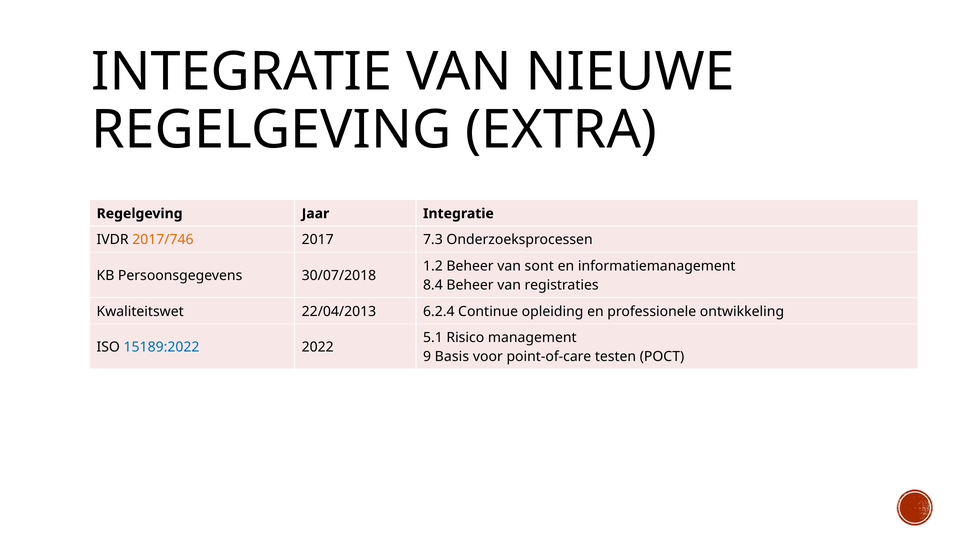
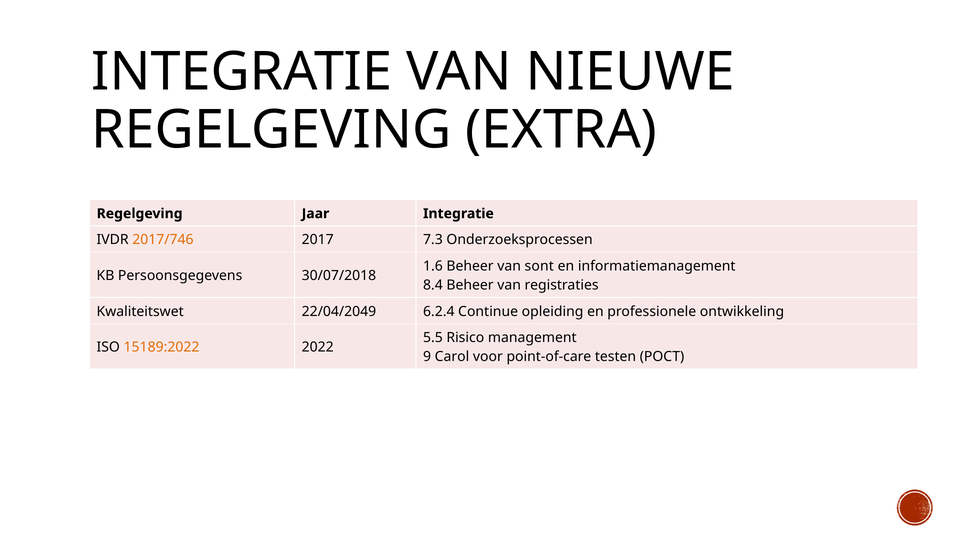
1.2: 1.2 -> 1.6 (433, 266)
22/04/2013: 22/04/2013 -> 22/04/2049 (339, 312)
5.1: 5.1 -> 5.5 (433, 338)
15189:2022 colour: blue -> orange (162, 348)
Basis: Basis -> Carol (452, 357)
